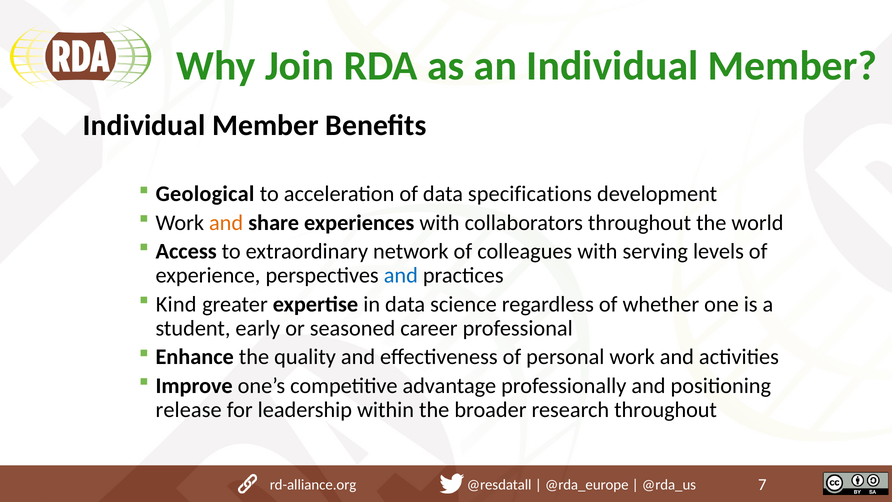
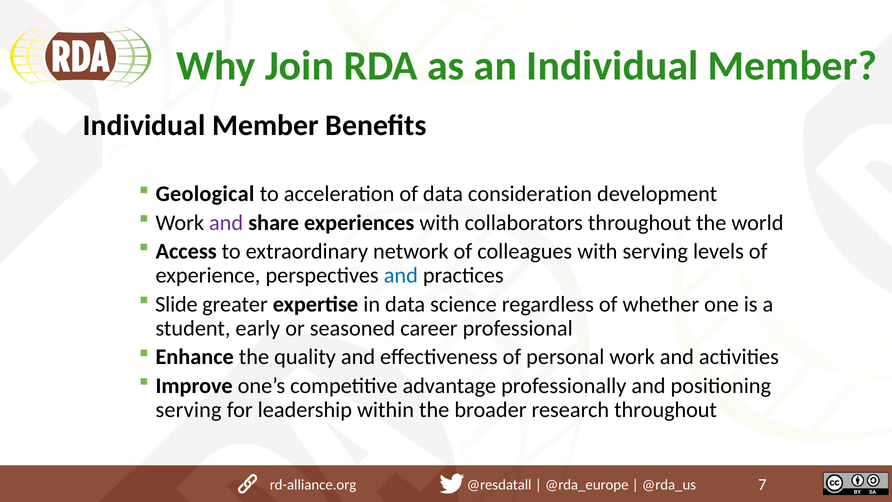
specifications: specifications -> consideration (530, 194)
and colour: orange -> purple (226, 223)
Kind: Kind -> Slide (176, 304)
release: release -> serving (189, 410)
